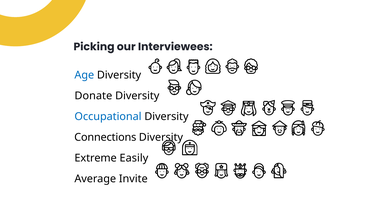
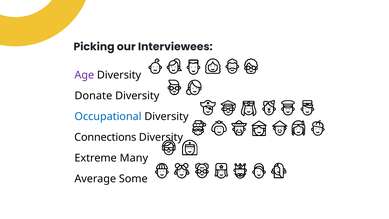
Age colour: blue -> purple (84, 75)
Easily: Easily -> Many (134, 158)
Invite: Invite -> Some (133, 179)
